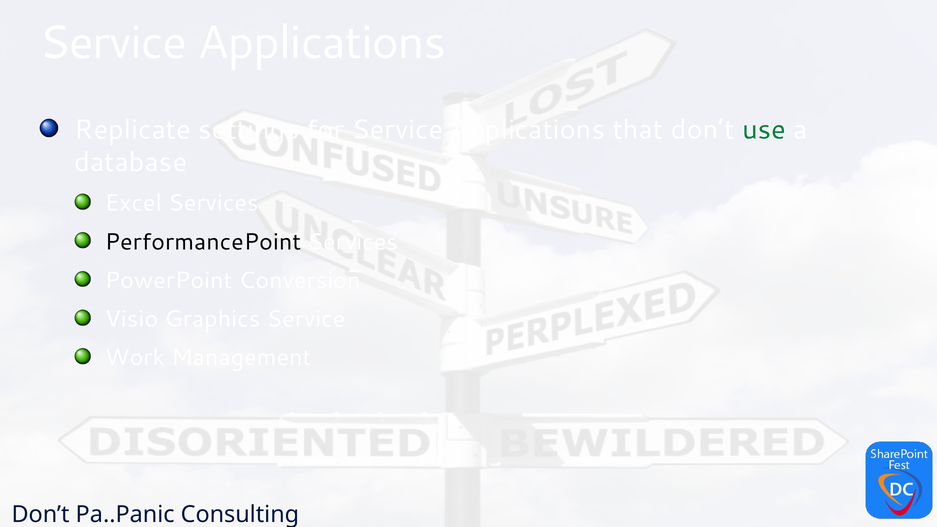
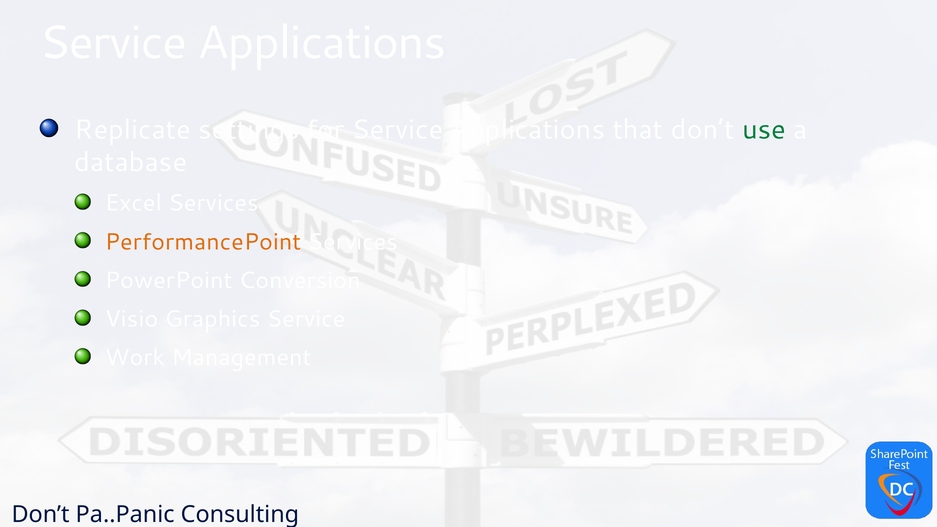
PerformancePoint colour: black -> orange (203, 242)
